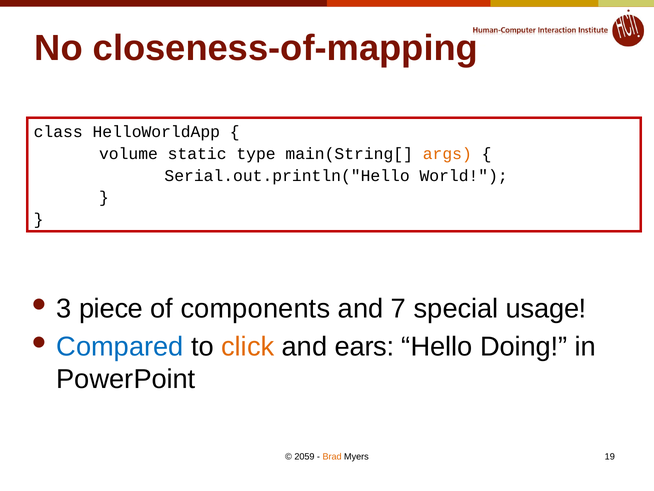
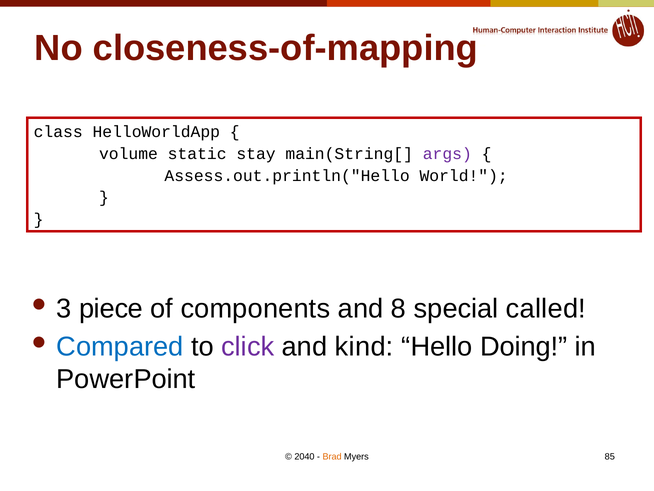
type: type -> stay (256, 154)
args colour: orange -> purple (447, 154)
Serial.out.println("Hello: Serial.out.println("Hello -> Assess.out.println("Hello (287, 175)
7: 7 -> 8 (399, 308)
usage: usage -> called (546, 308)
click colour: orange -> purple (248, 346)
ears: ears -> kind (364, 346)
2059: 2059 -> 2040 (304, 456)
19: 19 -> 85 (610, 456)
